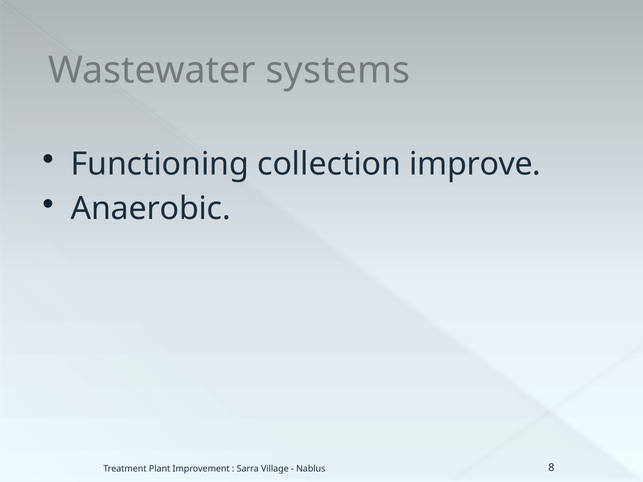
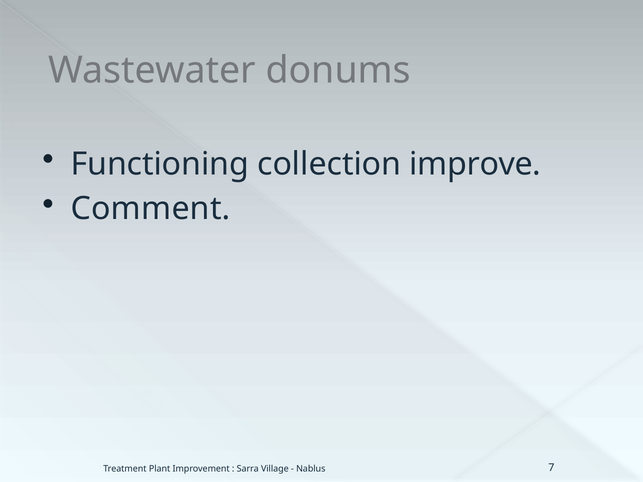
systems: systems -> donums (338, 71)
Anaerobic: Anaerobic -> Comment (151, 209)
8: 8 -> 7 (551, 468)
